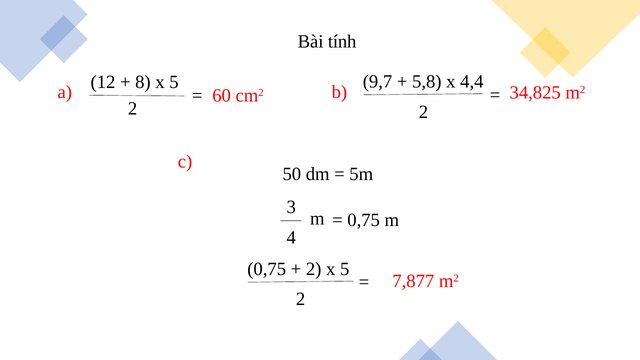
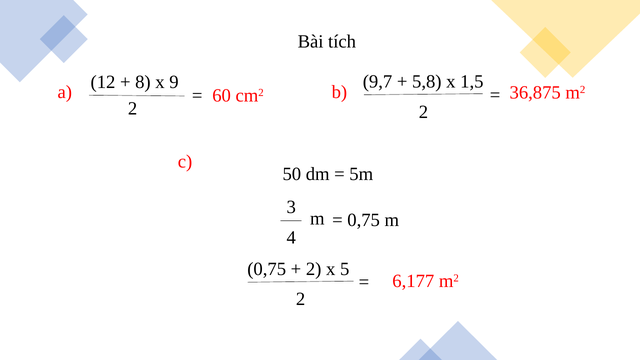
tính: tính -> tích (342, 42)
4,4: 4,4 -> 1,5 (472, 81)
8 x 5: 5 -> 9 (174, 82)
34,825: 34,825 -> 36,875 (535, 93)
7,877: 7,877 -> 6,177 (413, 281)
